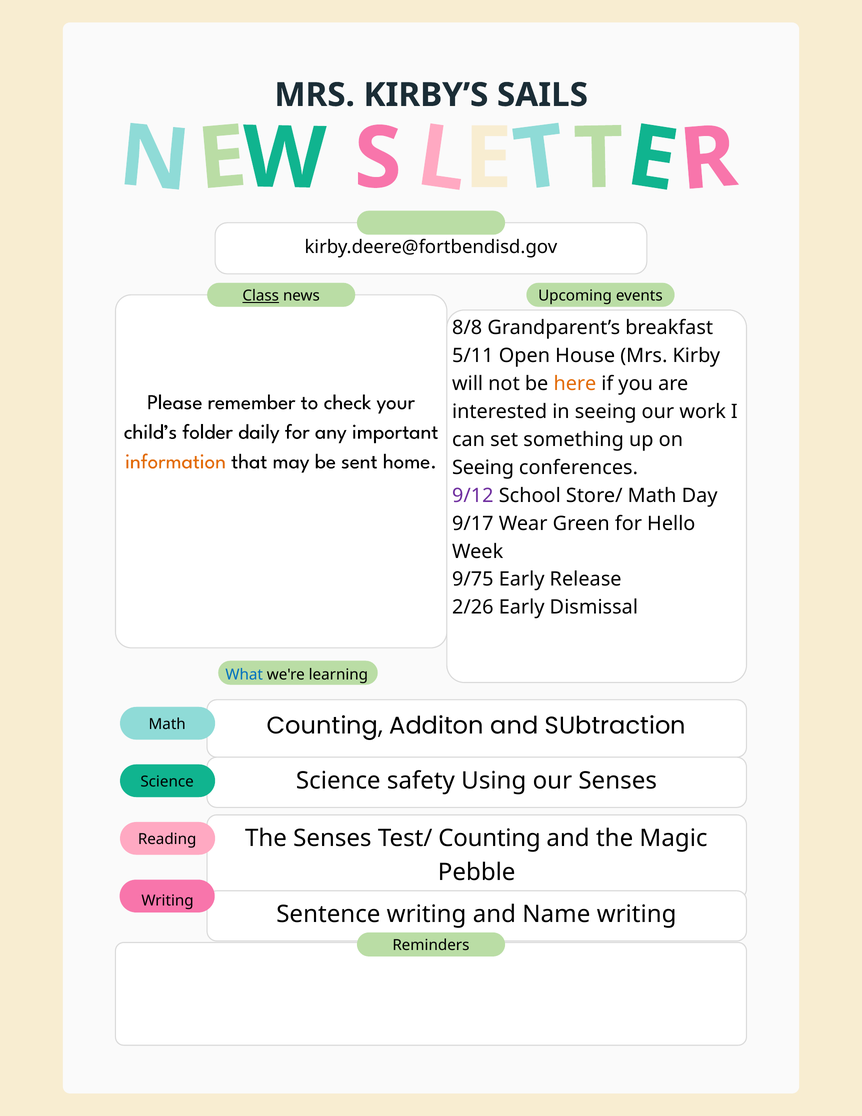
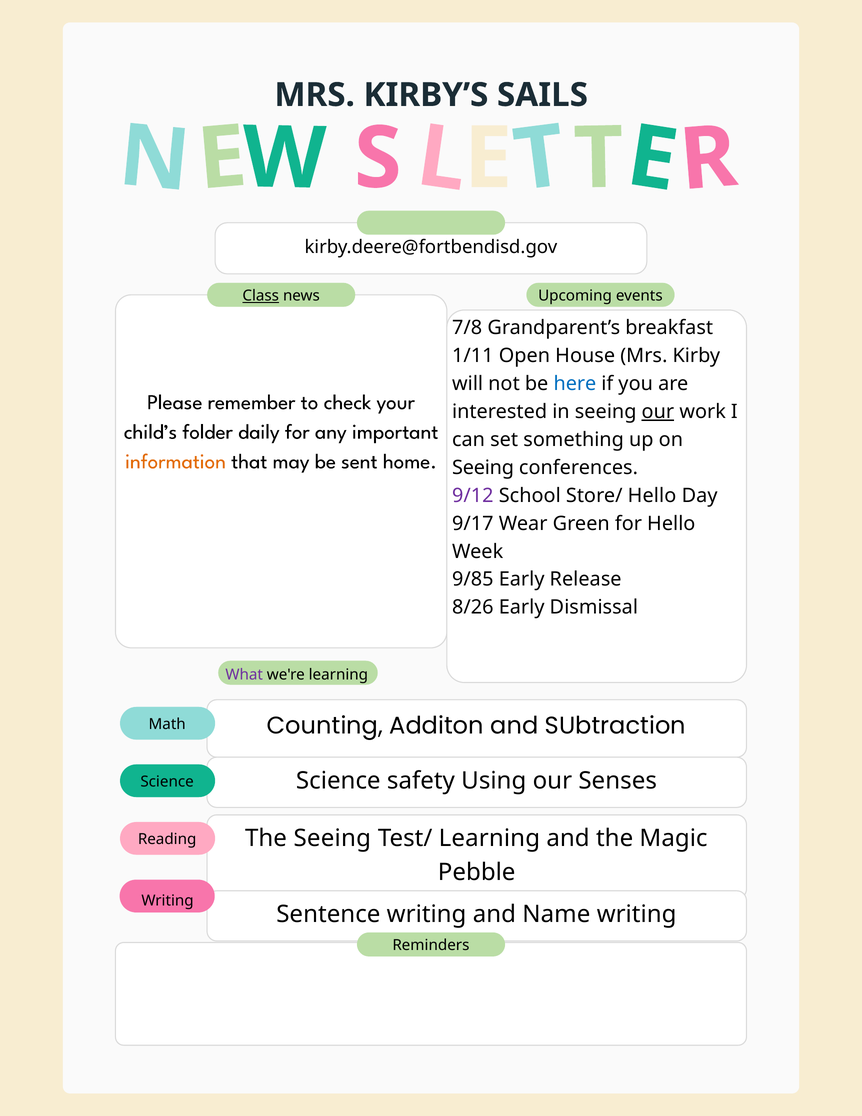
8/8: 8/8 -> 7/8 (467, 328)
5/11: 5/11 -> 1/11 (473, 356)
here colour: orange -> blue (575, 384)
our underline: none -> present (658, 411)
Store/ Math: Math -> Hello (652, 495)
9/75: 9/75 -> 9/85 (473, 579)
2/26: 2/26 -> 8/26 (473, 607)
What colour: blue -> purple (244, 674)
The Senses: Senses -> Seeing (332, 838)
Test/ Counting: Counting -> Learning (489, 838)
